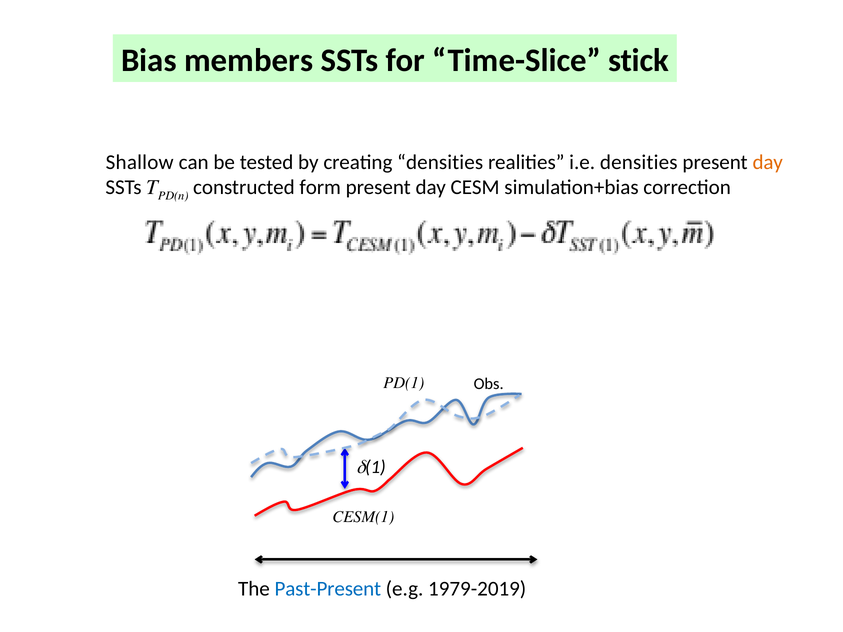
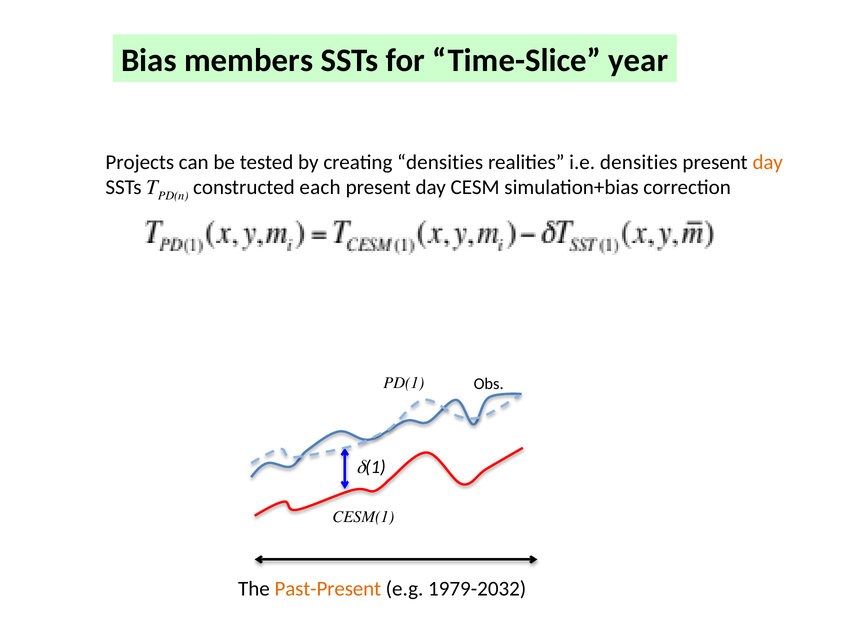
stick: stick -> year (638, 61)
Shallow: Shallow -> Projects (140, 162)
form: form -> each (320, 188)
Past-Present colour: blue -> orange (328, 589)
1979-2019: 1979-2019 -> 1979-2032 (477, 589)
